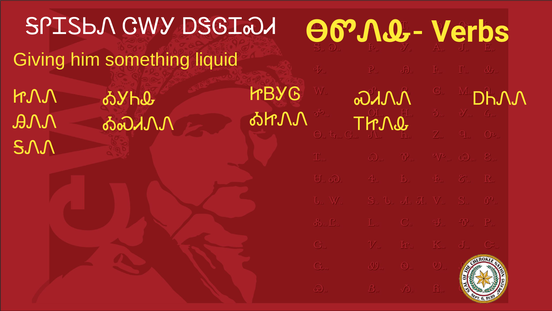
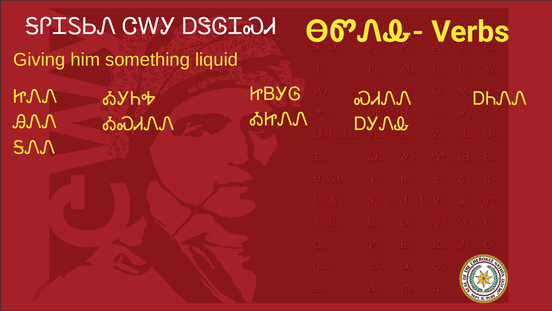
ᎣᎩᏂᎲ: ᎣᎩᏂᎲ -> ᎣᎩᏂᎭ (129, 98)
ᎢᏥᏁᎲ: ᎢᏥᏁᎲ -> ᎠᎩᏁᎲ (382, 124)
